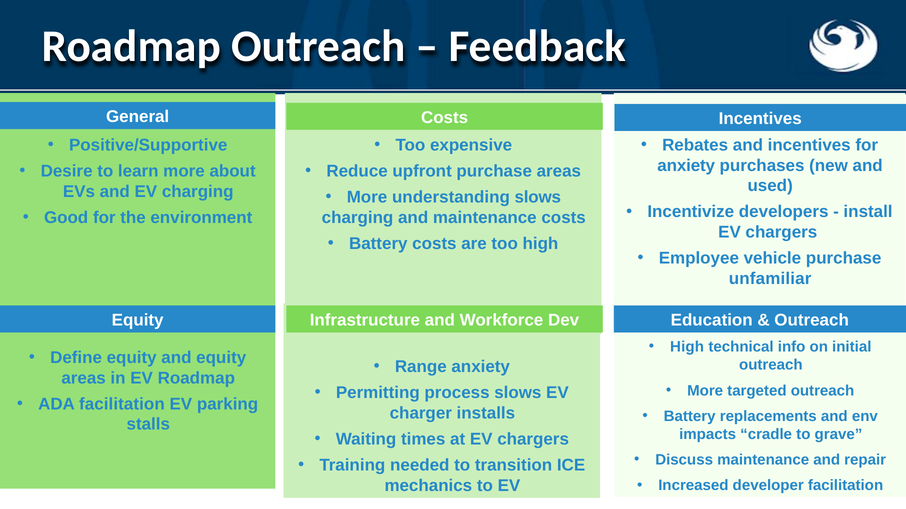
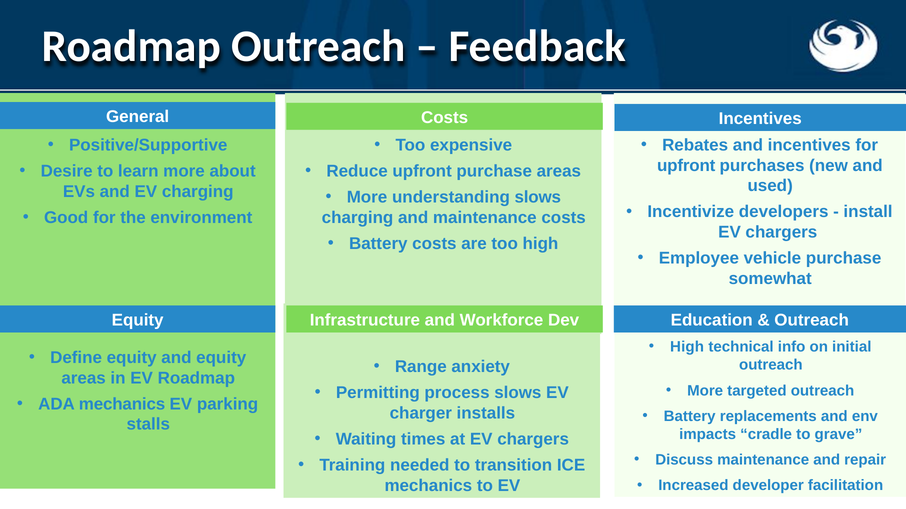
anxiety: anxiety -> upfront (686, 166)
unfamiliar: unfamiliar -> somewhat (770, 279)
ADA facilitation: facilitation -> mechanics (122, 404)
